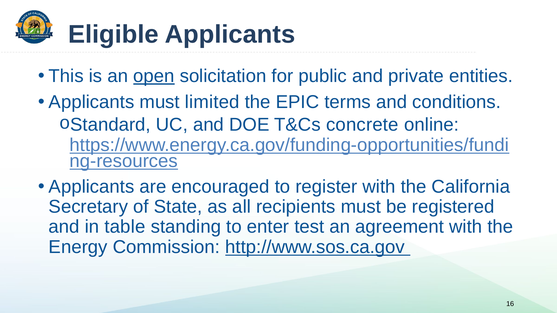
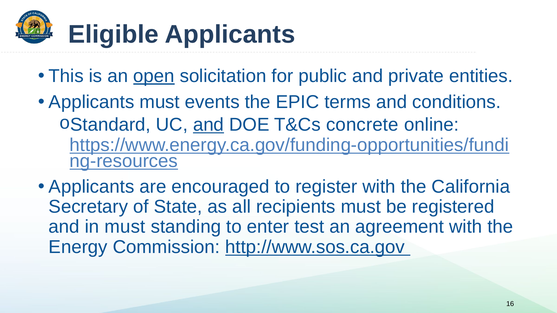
limited: limited -> events (212, 102)
and underline: none -> present (209, 125)
in table: table -> must (125, 227)
